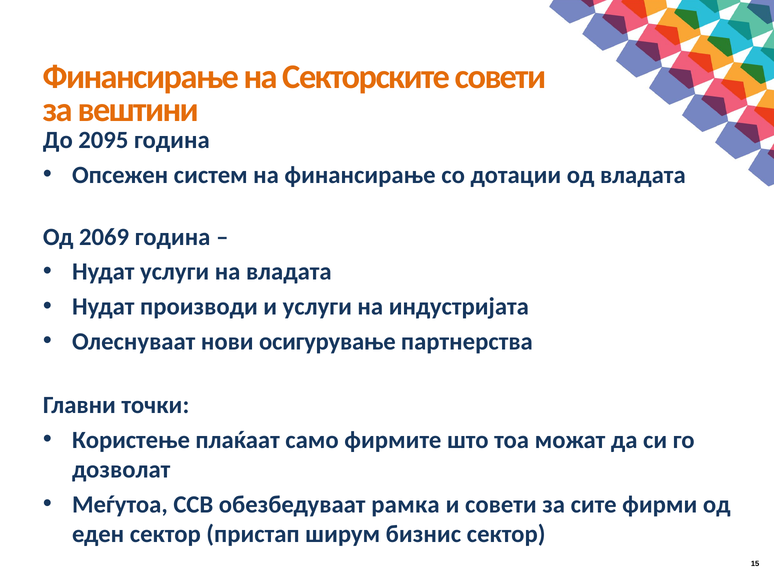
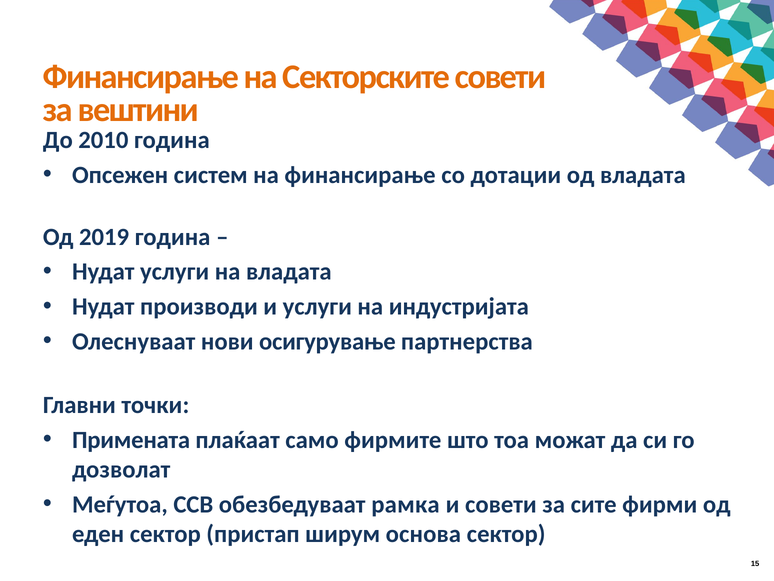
2095: 2095 -> 2010 (103, 140)
2069: 2069 -> 2019 (104, 237)
Користење: Користење -> Примената (131, 439)
бизнис: бизнис -> основа (423, 534)
